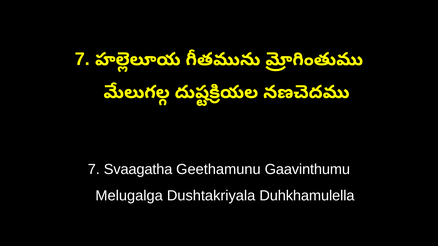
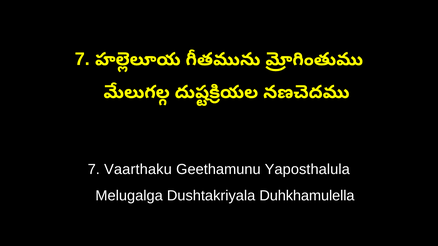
Svaagatha: Svaagatha -> Vaarthaku (138, 170)
Gaavinthumu: Gaavinthumu -> Yaposthalula (307, 170)
